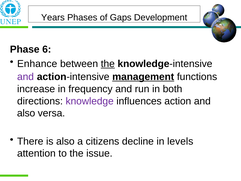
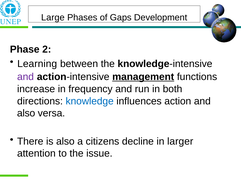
Years: Years -> Large (53, 18)
6: 6 -> 2 (47, 49)
Enhance: Enhance -> Learning (37, 64)
the underline: present -> none (108, 64)
knowledge colour: purple -> blue (90, 101)
levels: levels -> larger (180, 141)
